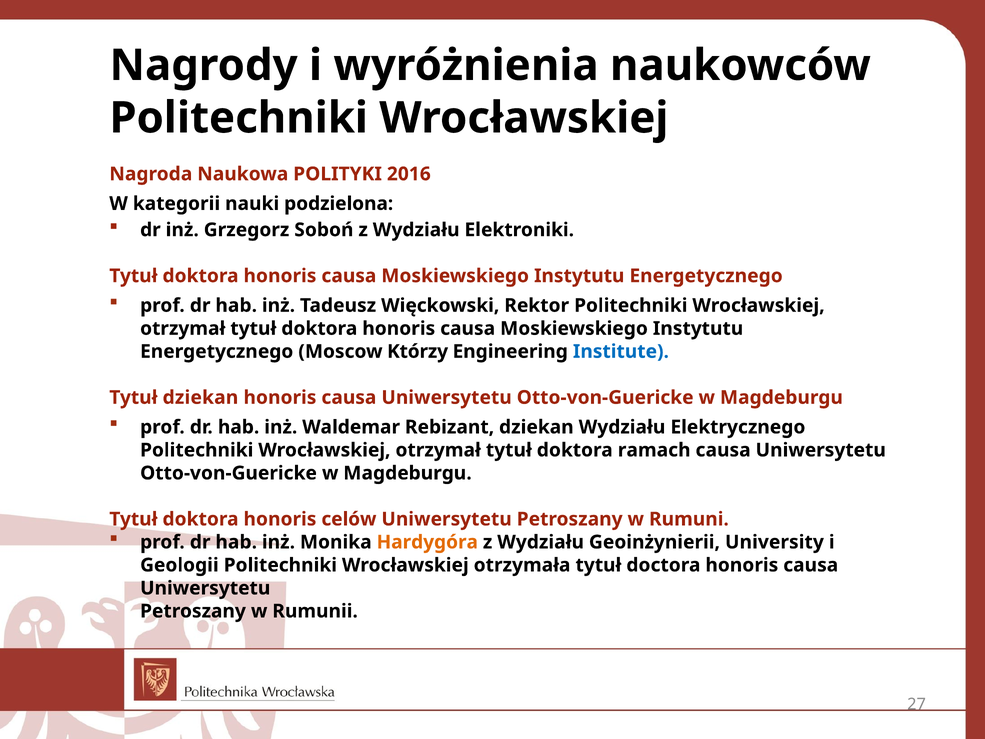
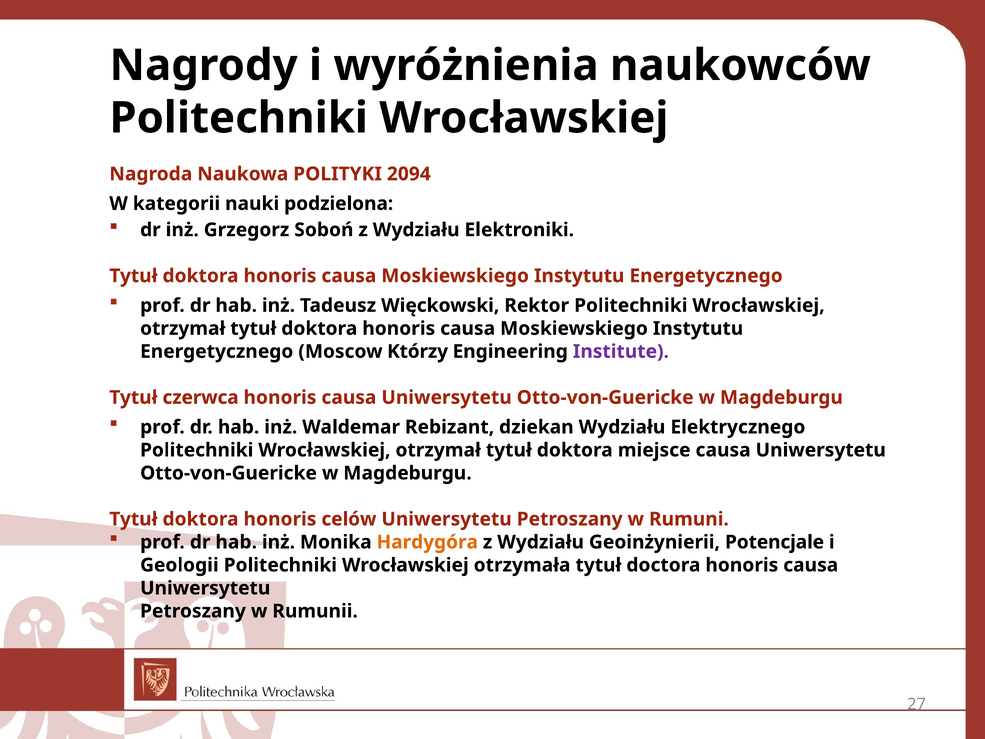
2016: 2016 -> 2094 (409, 174)
Institute colour: blue -> purple (621, 351)
Tytuł dziekan: dziekan -> czerwca (201, 397)
ramach: ramach -> miejsce (654, 450)
University: University -> Potencjale (775, 542)
